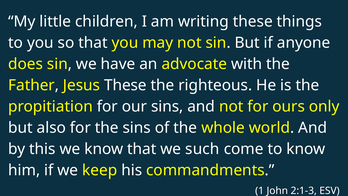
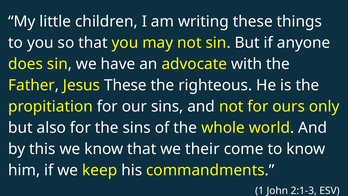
such: such -> their (202, 149)
